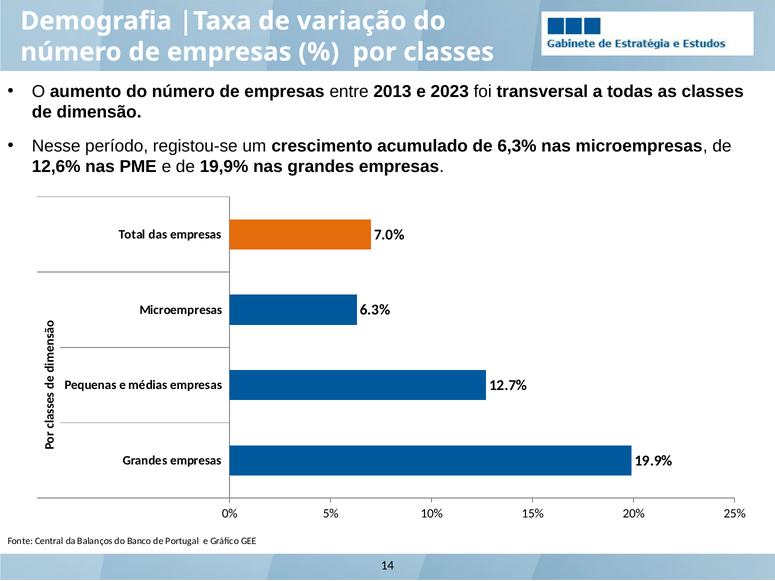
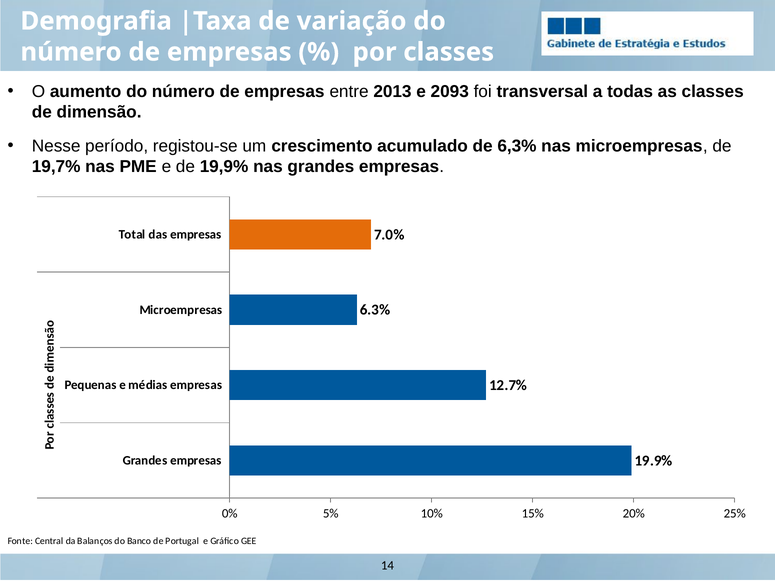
2023: 2023 -> 2093 (450, 92)
12,6%: 12,6% -> 19,7% (56, 167)
